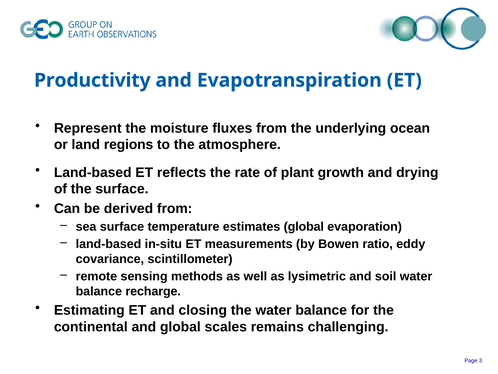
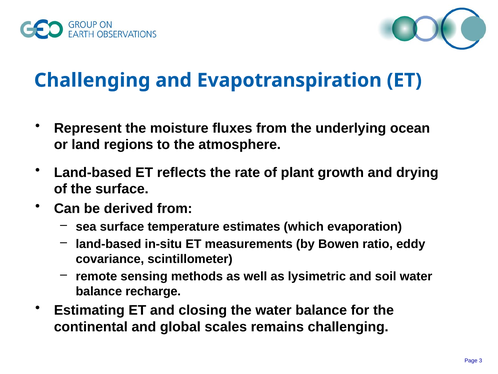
Productivity: Productivity -> Challenging (92, 80)
estimates global: global -> which (304, 226)
